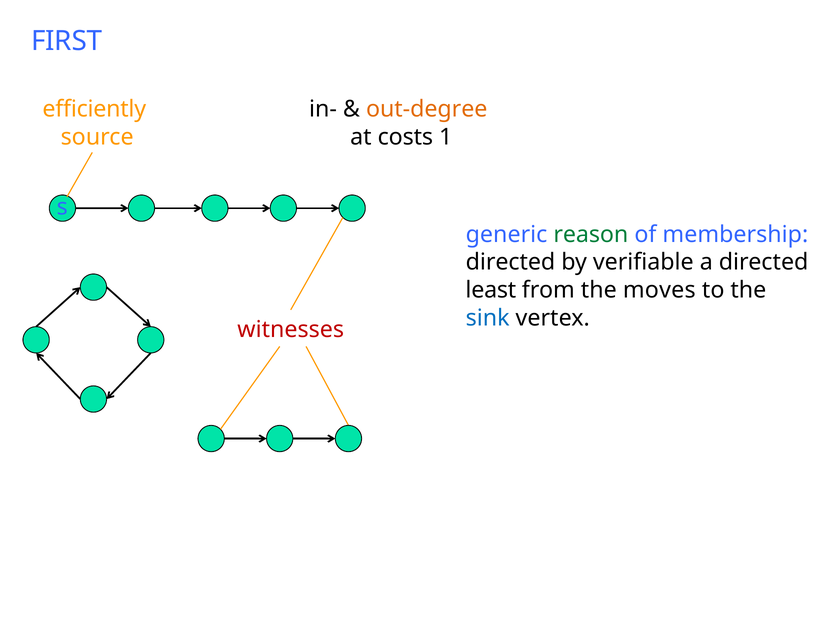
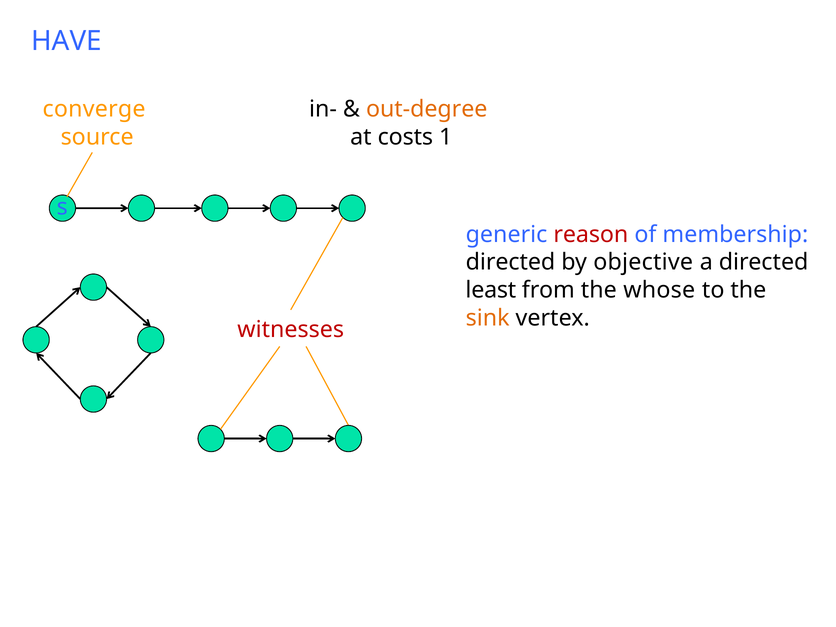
FIRST: FIRST -> HAVE (67, 41)
efficiently: efficiently -> converge (94, 109)
reason colour: green -> red (591, 234)
verifiable: verifiable -> objective (643, 262)
moves: moves -> whose (659, 290)
sink colour: blue -> orange (488, 318)
